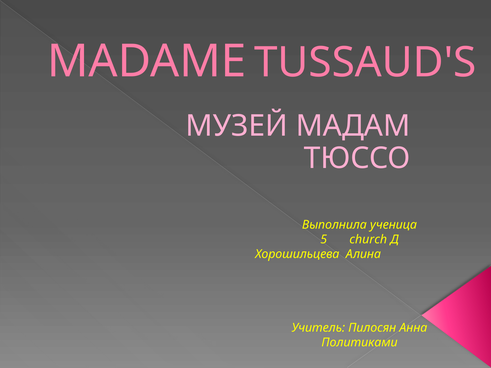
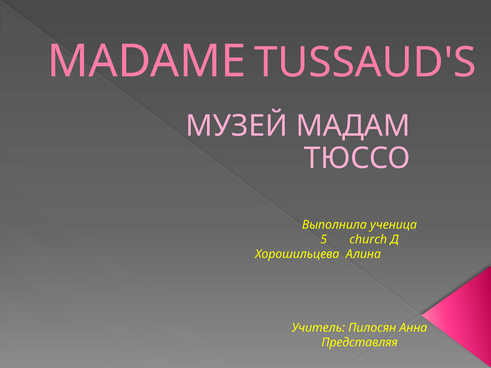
Политиками: Политиками -> Представляя (360, 343)
